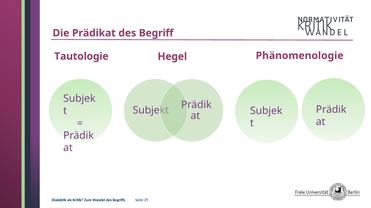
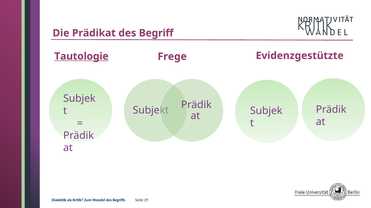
Phänomenologie: Phänomenologie -> Evidenzgestützte (300, 56)
Tautologie underline: none -> present (81, 56)
Hegel: Hegel -> Frege (172, 57)
